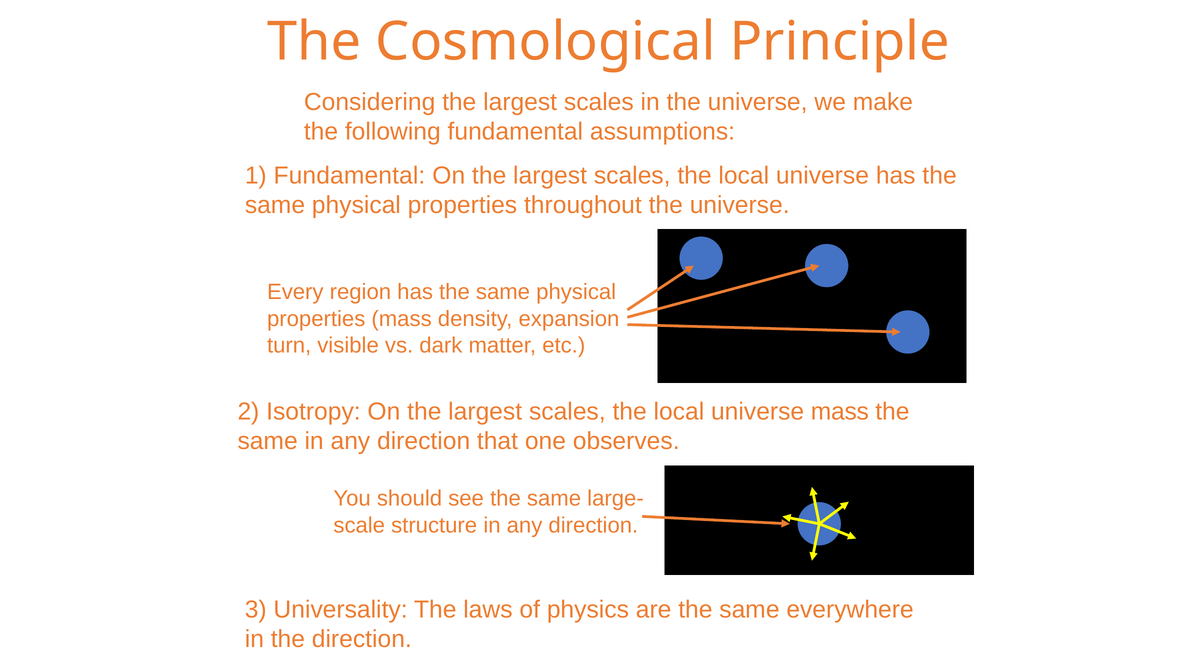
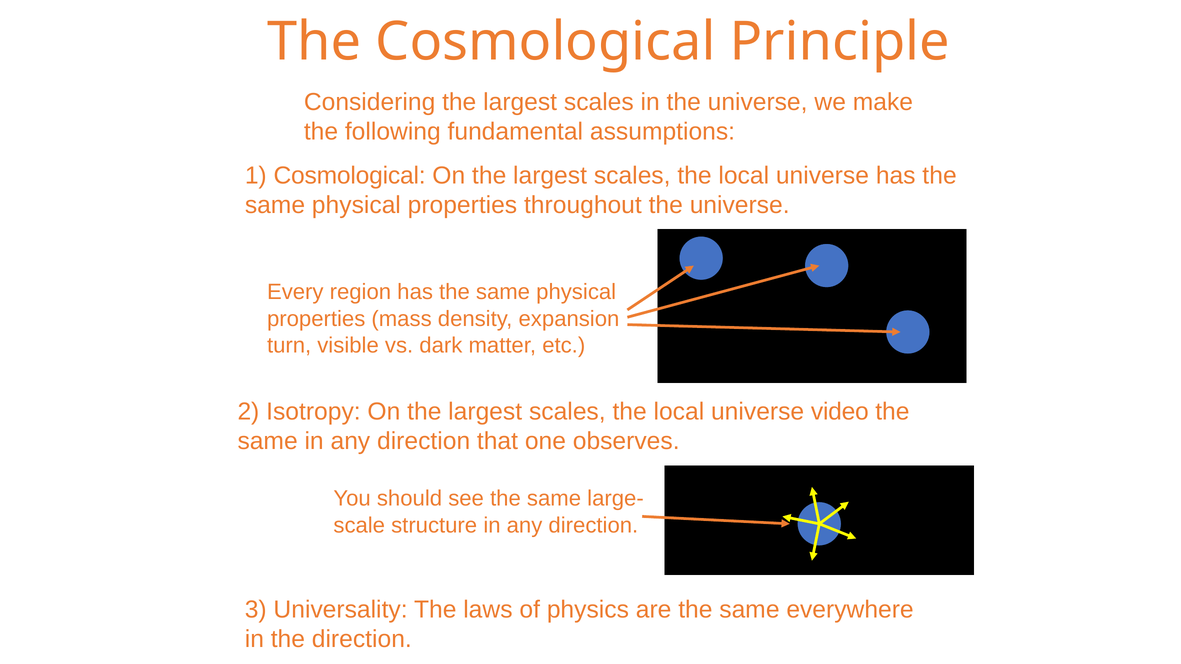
1 Fundamental: Fundamental -> Cosmological (350, 176)
universe mass: mass -> video (840, 412)
